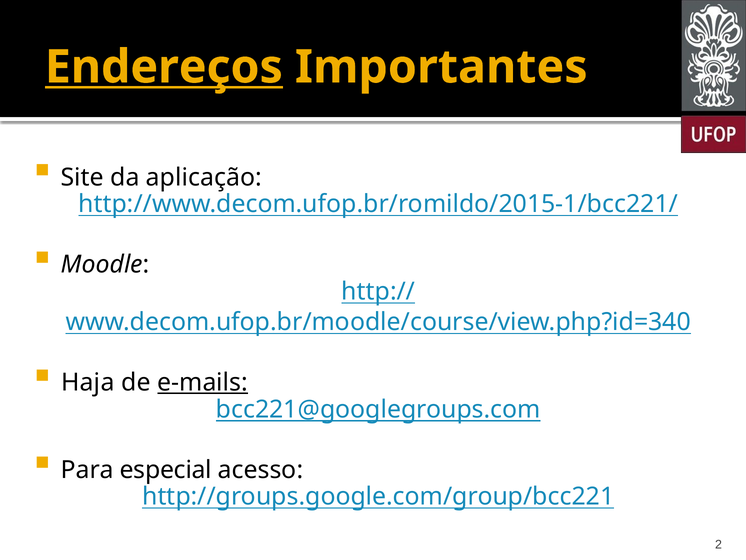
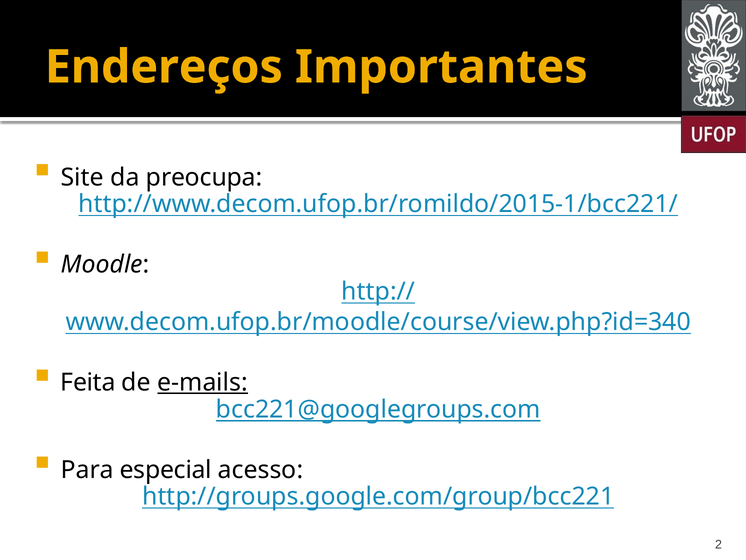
Endereços underline: present -> none (164, 67)
aplicação: aplicação -> preocupa (204, 177)
Haja: Haja -> Feita (88, 382)
